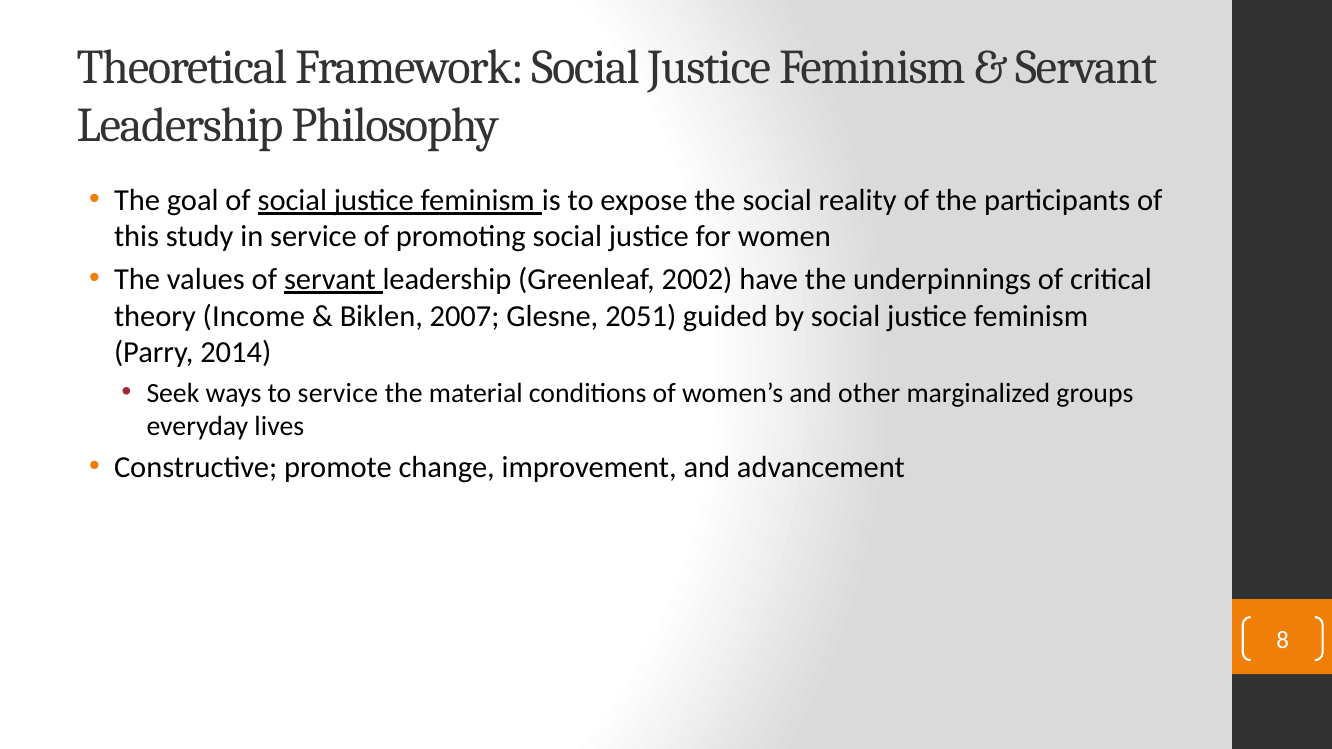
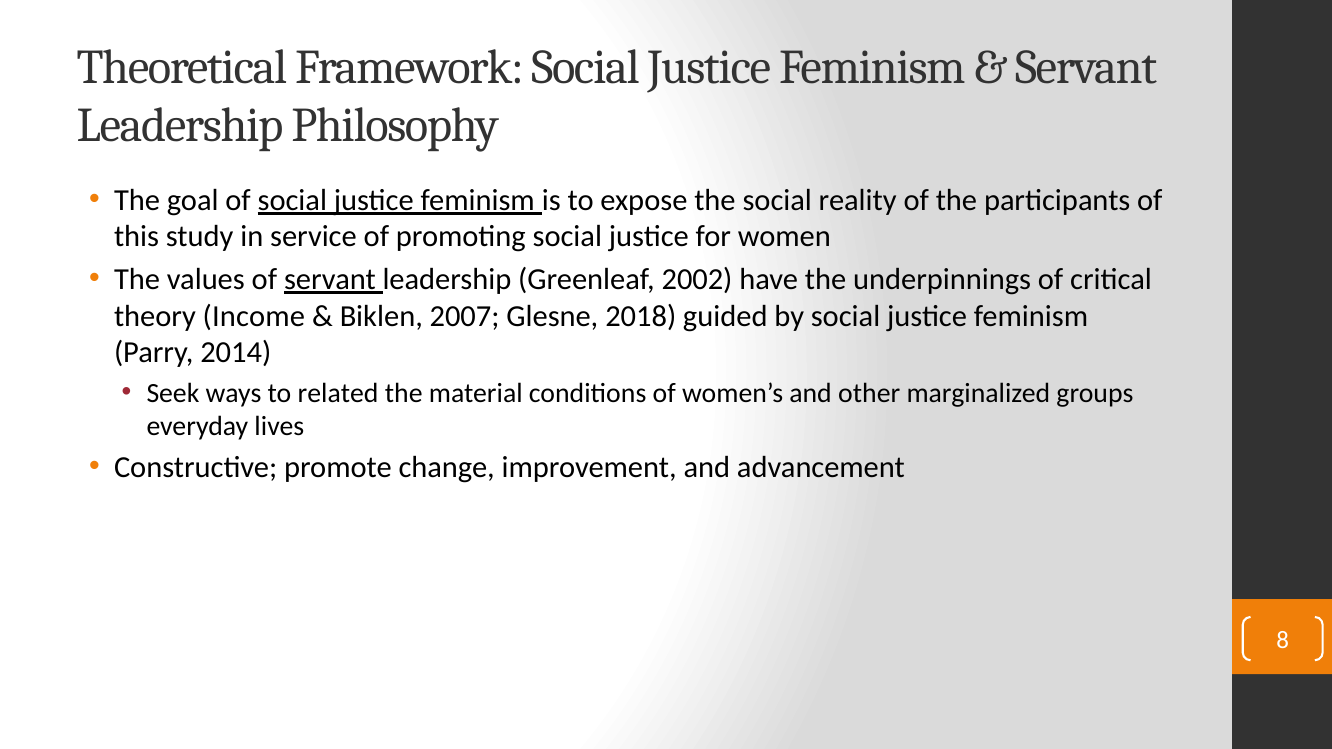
2051: 2051 -> 2018 (641, 316)
to service: service -> related (338, 393)
